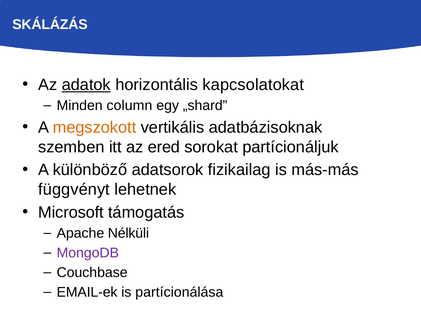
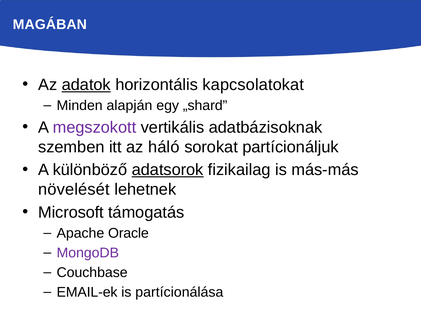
SKÁLÁZÁS: SKÁLÁZÁS -> MAGÁBAN (50, 25)
column: column -> alapján (129, 106)
megszokott colour: orange -> purple (94, 127)
ered: ered -> háló (164, 147)
adatsorok underline: none -> present (168, 170)
függvényt: függvényt -> növelését (74, 189)
Nélküli: Nélküli -> Oracle (128, 233)
